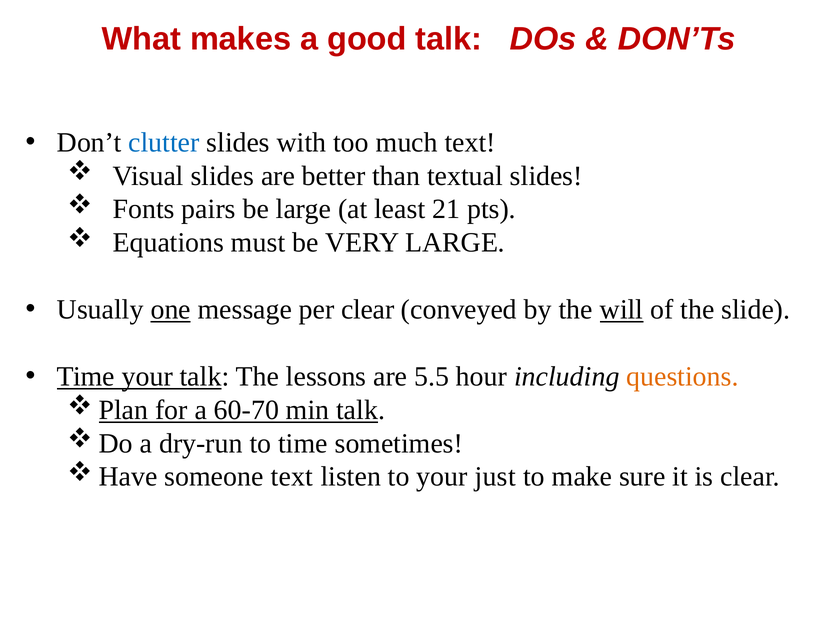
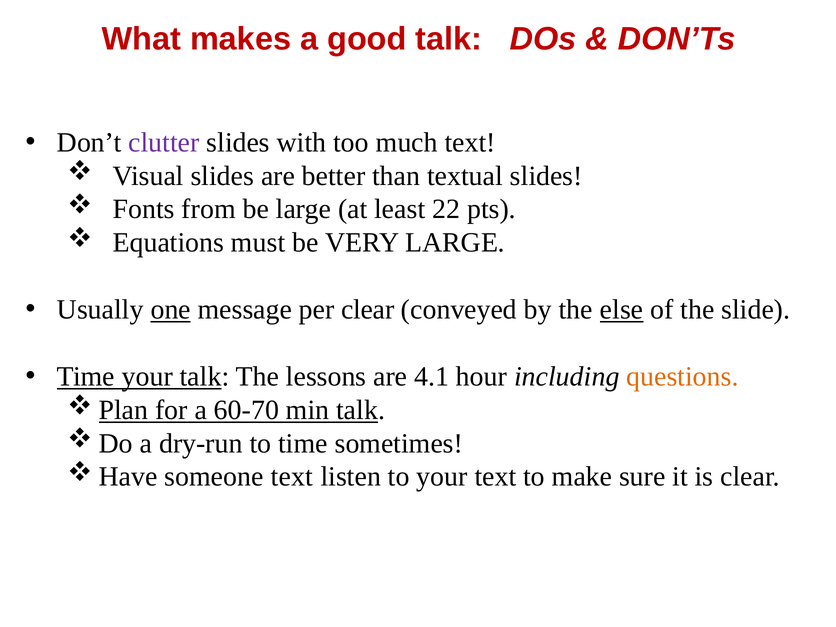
clutter colour: blue -> purple (164, 142)
pairs: pairs -> from (209, 209)
21: 21 -> 22 (446, 209)
will: will -> else (622, 310)
5.5: 5.5 -> 4.1 (432, 376)
your just: just -> text (495, 477)
